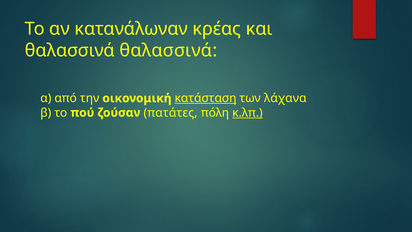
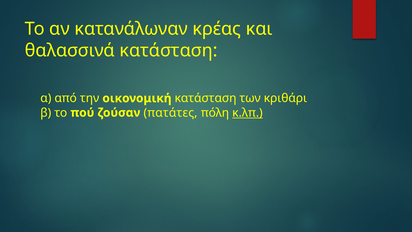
θαλασσινά θαλασσινά: θαλασσινά -> κατάσταση (169, 51)
κατάσταση underline: present -> none (206, 98)
λάχανα: λάχανα -> κριθάρι (285, 98)
